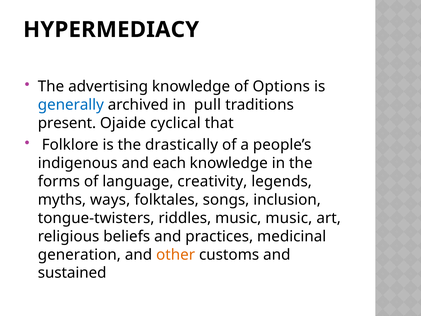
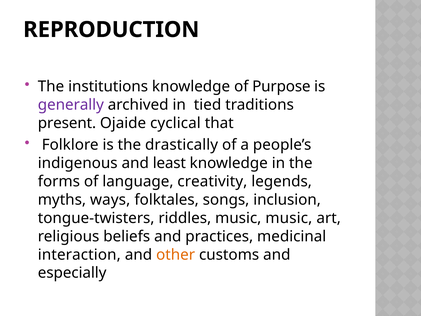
HYPERMEDIACY: HYPERMEDIACY -> REPRODUCTION (111, 30)
advertising: advertising -> institutions (108, 86)
Options: Options -> Purpose (281, 86)
generally colour: blue -> purple (71, 105)
pull: pull -> tied (208, 105)
each: each -> least (169, 163)
generation: generation -> interaction (79, 254)
sustained: sustained -> especially (72, 273)
